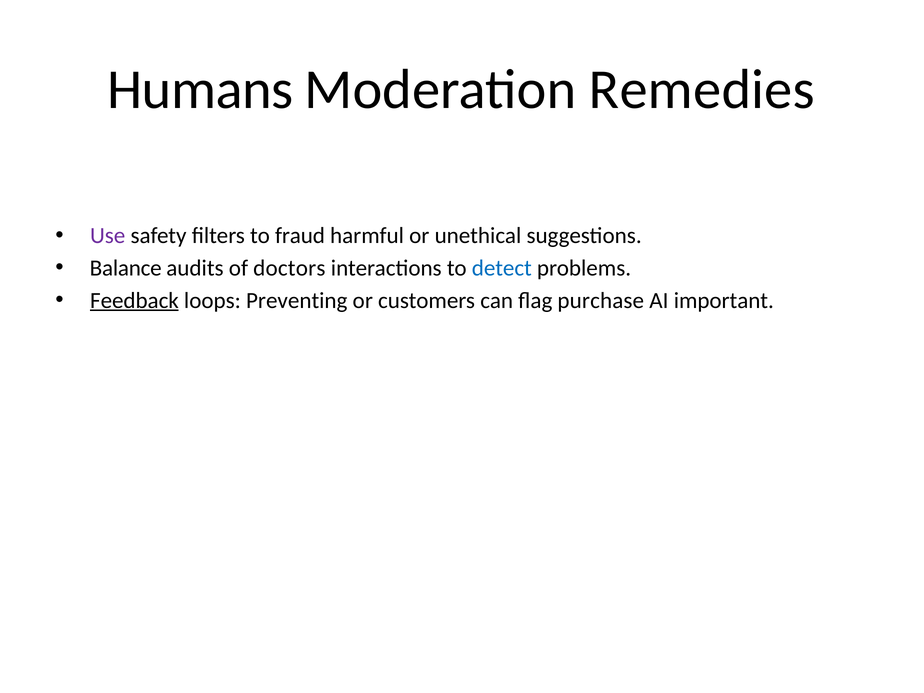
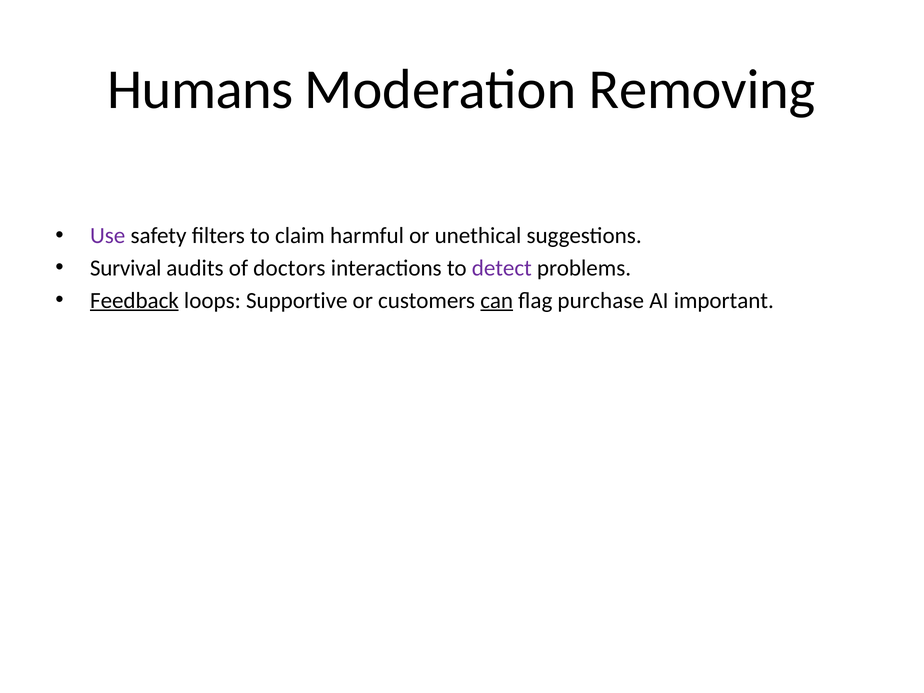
Remedies: Remedies -> Removing (702, 89)
fraud: fraud -> claim (300, 236)
Balance: Balance -> Survival (126, 268)
detect colour: blue -> purple (502, 268)
Preventing: Preventing -> Supportive (297, 300)
can underline: none -> present (497, 300)
